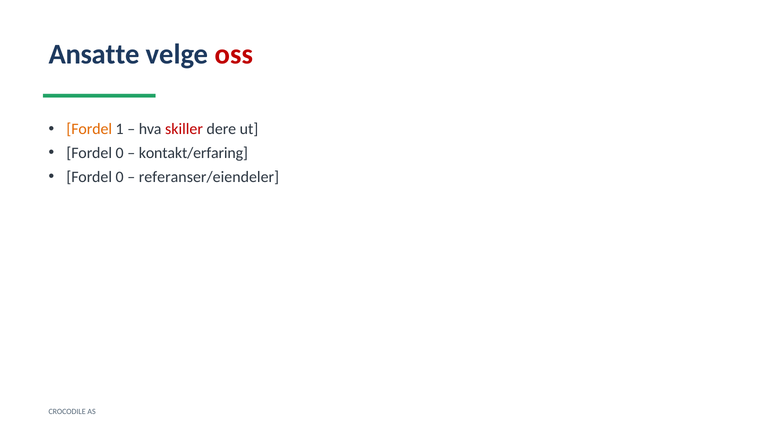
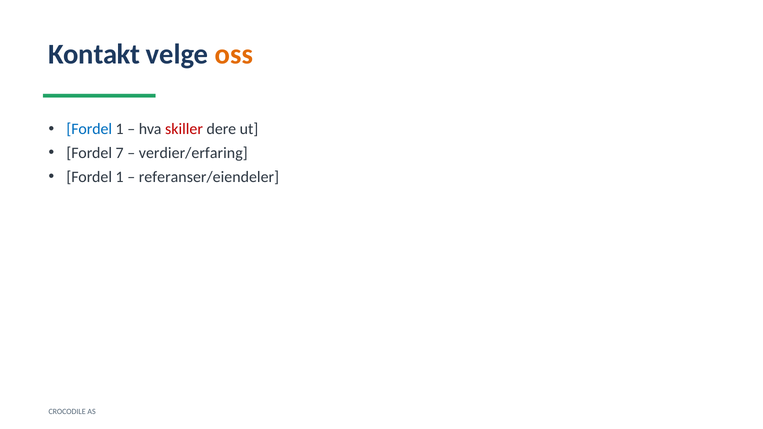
Ansatte: Ansatte -> Kontakt (94, 54)
oss colour: red -> orange (234, 54)
Fordel colour: orange -> blue (89, 129)
0: 0 -> 7 (120, 153)
kontakt/erfaring: kontakt/erfaring -> verdier/erfaring (193, 153)
0: 0 -> 1 (120, 177)
